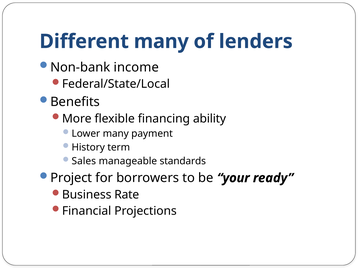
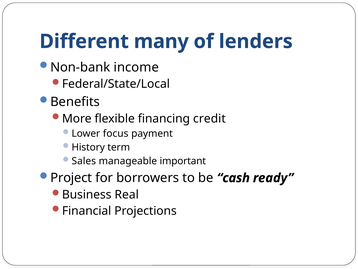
ability: ability -> credit (209, 118)
Lower many: many -> focus (116, 133)
standards: standards -> important (183, 161)
your: your -> cash (233, 178)
Rate: Rate -> Real (127, 194)
